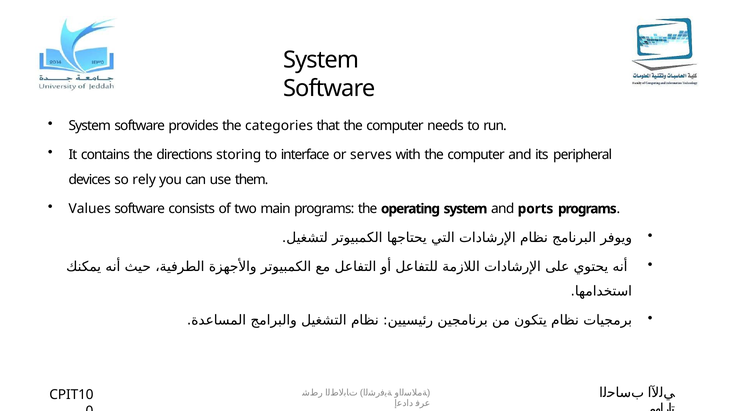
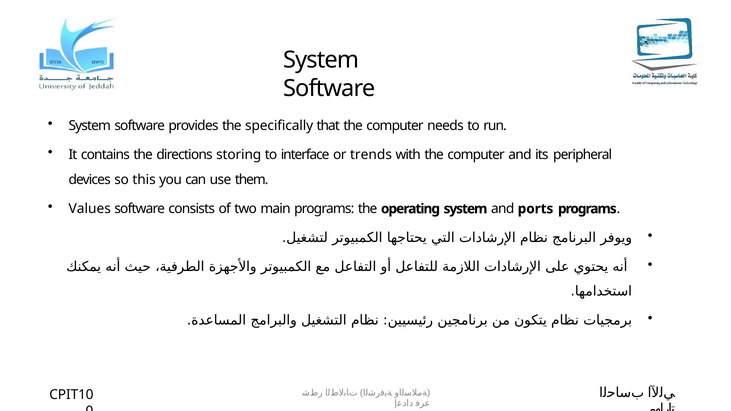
categories: categories -> specifically (279, 126)
serves: serves -> trends (371, 155)
rely: rely -> this (144, 180)
